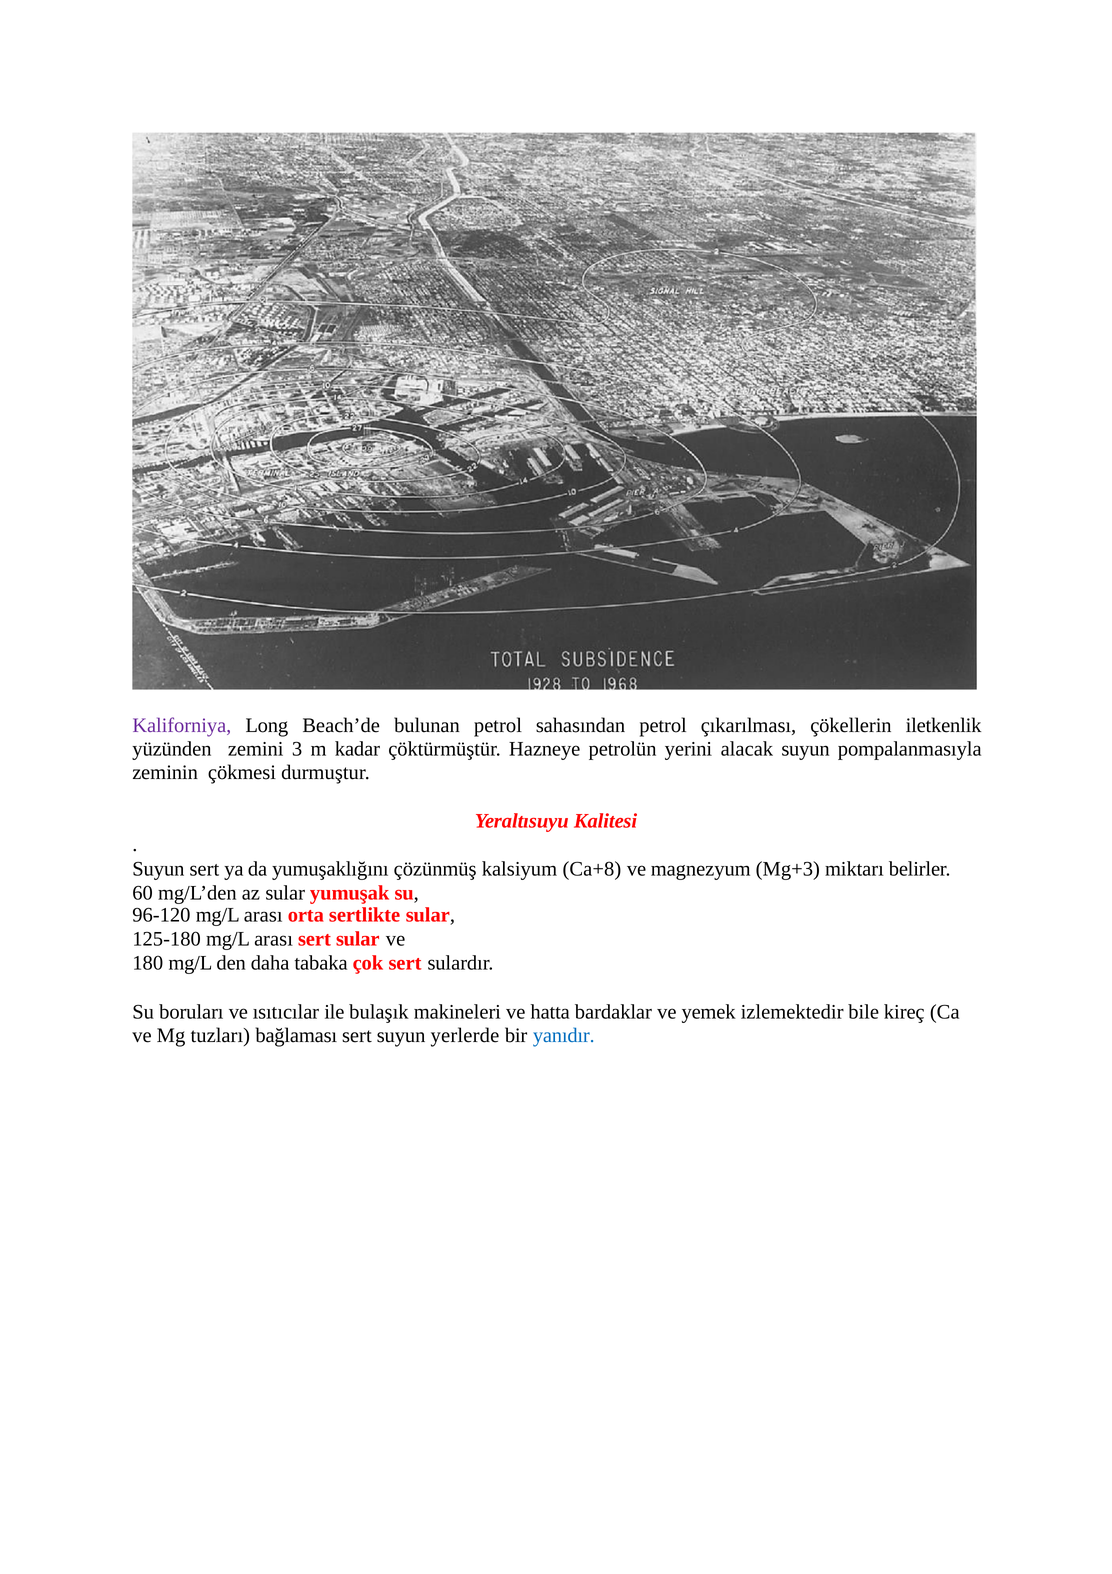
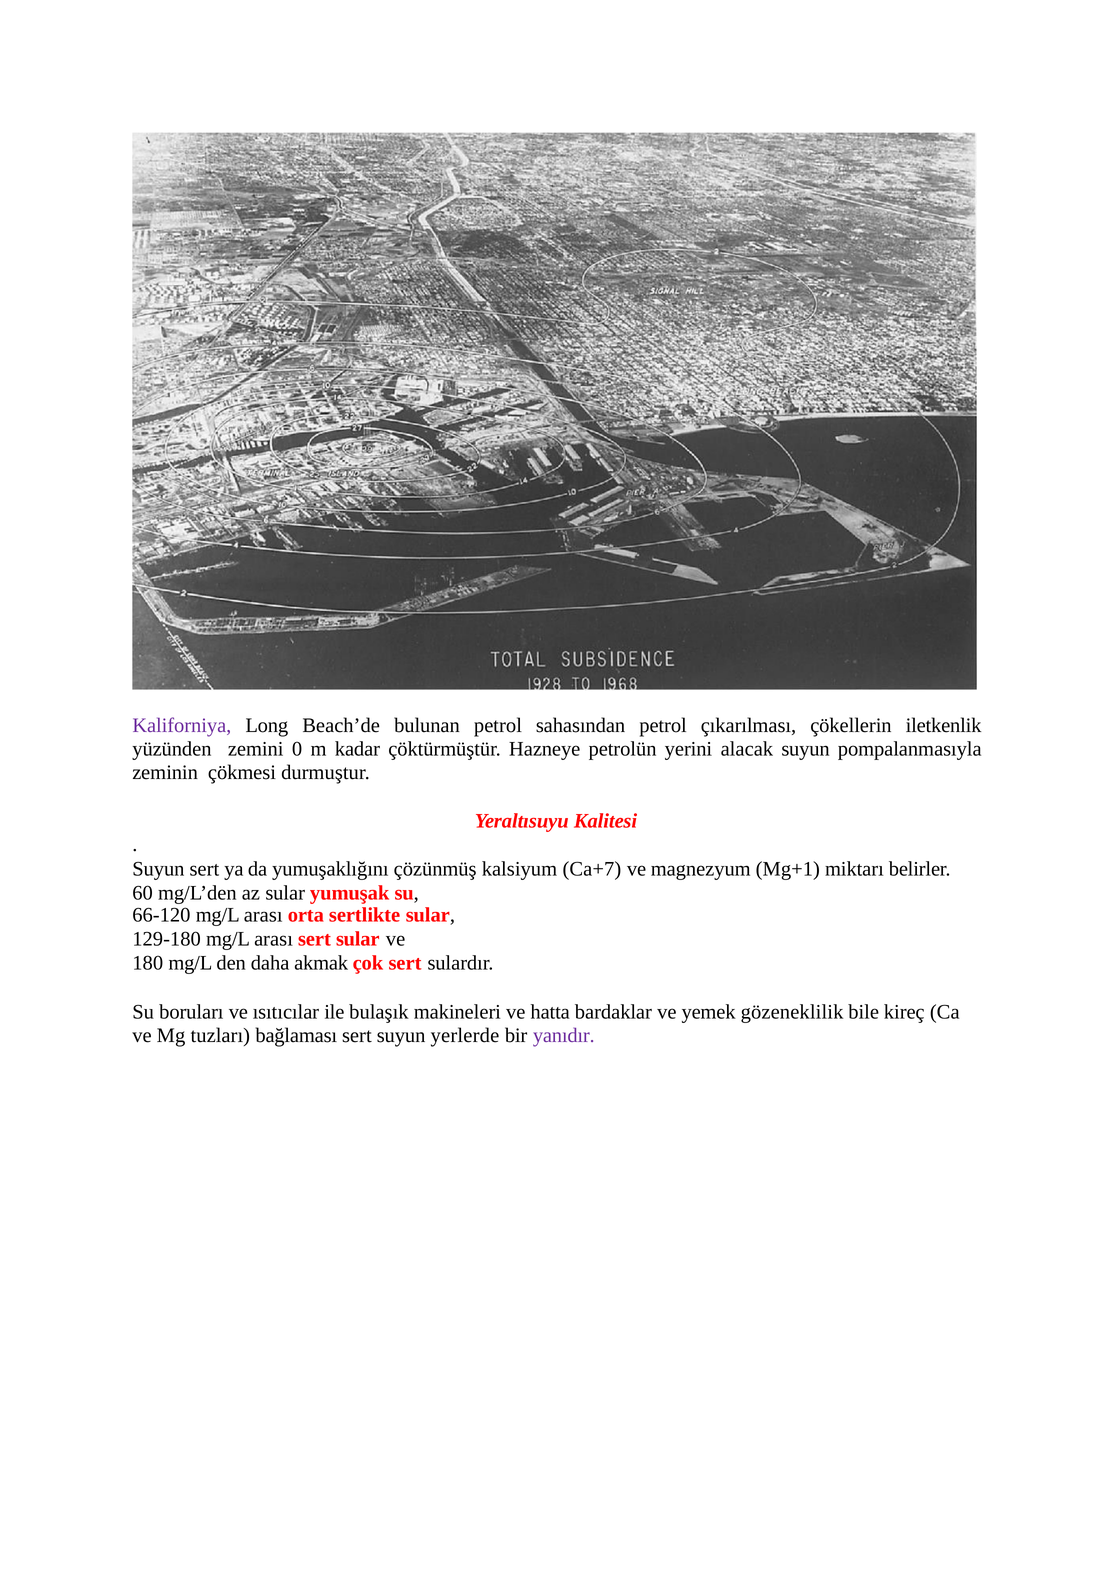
3: 3 -> 0 (297, 749)
Ca+8: Ca+8 -> Ca+7 (592, 869)
Mg+3: Mg+3 -> Mg+1 (788, 869)
96-120: 96-120 -> 66-120 (161, 915)
125-180: 125-180 -> 129-180 (167, 939)
tabaka: tabaka -> akmak (321, 963)
izlemektedir: izlemektedir -> gözeneklilik (792, 1012)
yanıdır colour: blue -> purple (564, 1035)
